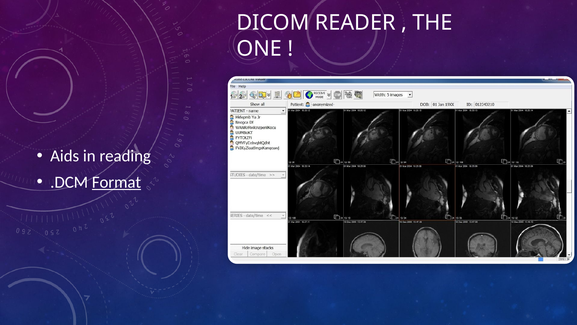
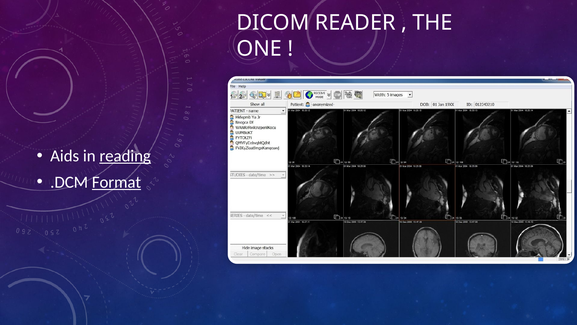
reading underline: none -> present (125, 156)
